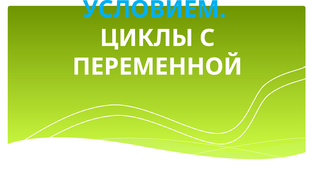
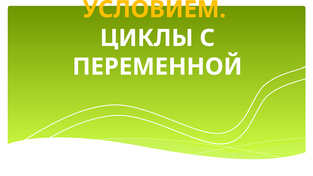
УСЛОВИЕМ colour: light blue -> yellow (154, 9)
